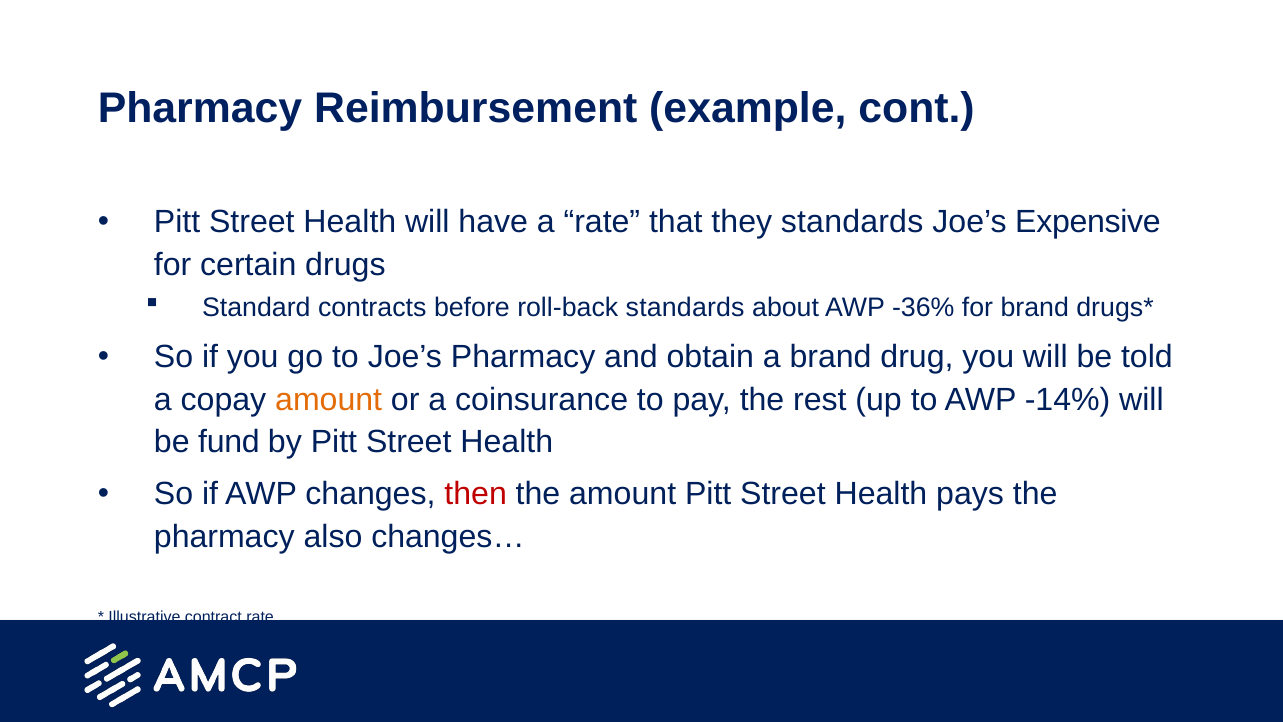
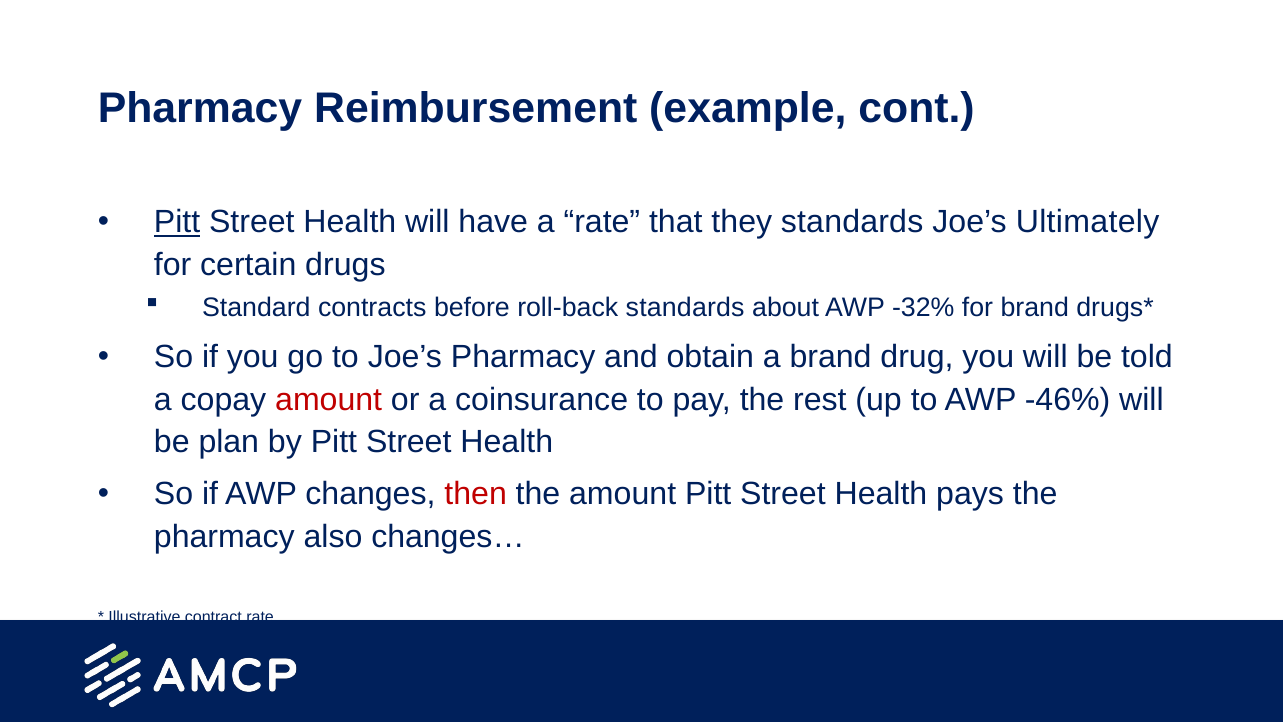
Pitt underline: none -> present (177, 222)
Expensive: Expensive -> Ultimately (1088, 222)
-36%: -36% -> -32% (923, 308)
amount colour: orange -> red (329, 399)
-14%: -14% -> -46% (1068, 399)
fund: fund -> plan (229, 442)
